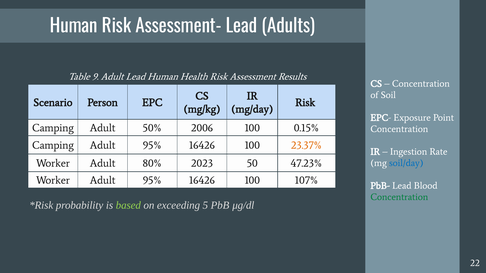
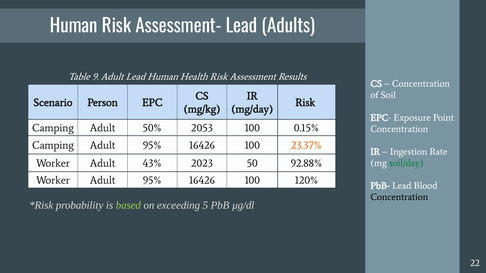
2006: 2006 -> 2053 (202, 128)
80%: 80% -> 43% (152, 164)
47.23%: 47.23% -> 92.88% (307, 164)
soil/day colour: blue -> green (406, 163)
107%: 107% -> 120% (307, 181)
Concentration colour: green -> black (399, 197)
